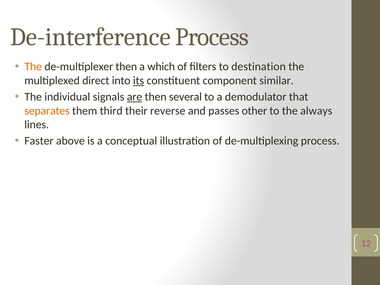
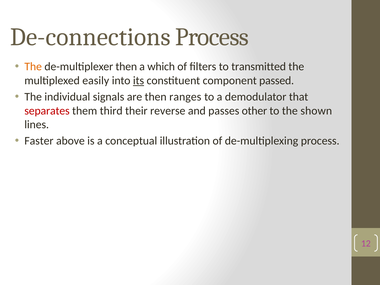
De-interference: De-interference -> De-connections (90, 37)
destination: destination -> transmitted (259, 67)
direct: direct -> easily (96, 81)
similar: similar -> passed (277, 81)
are underline: present -> none (135, 97)
several: several -> ranges (185, 97)
separates colour: orange -> red (47, 111)
always: always -> shown (316, 111)
